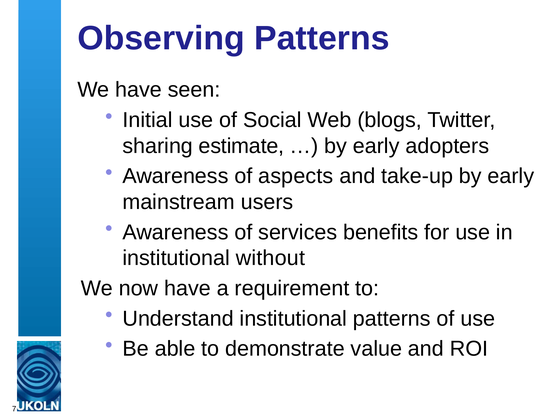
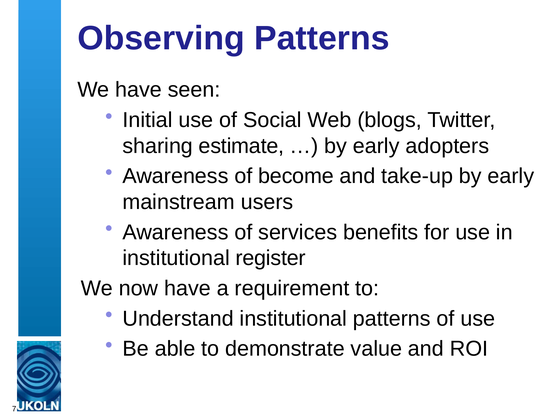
aspects: aspects -> become (296, 176)
without: without -> register (271, 258)
